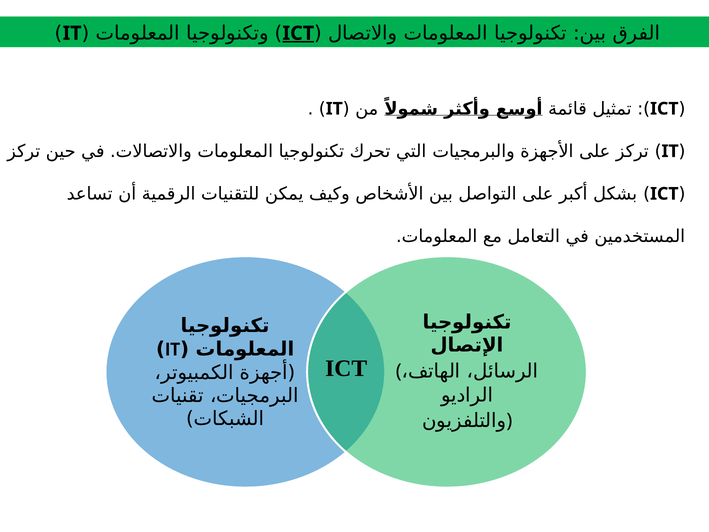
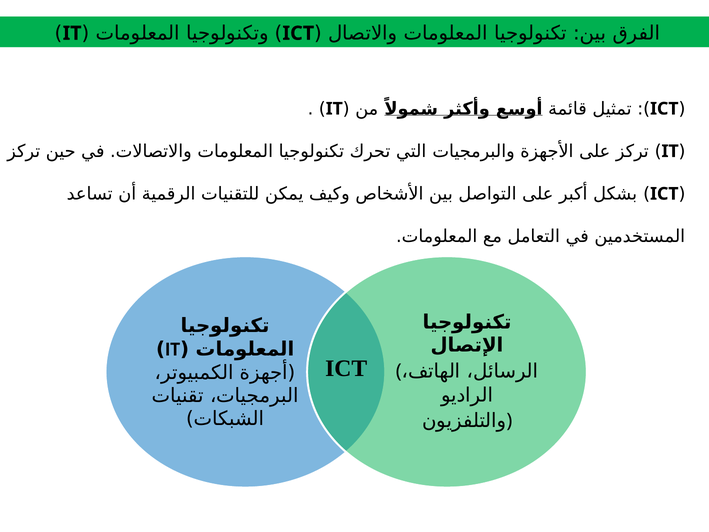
ICT underline: present -> none (298, 33)
